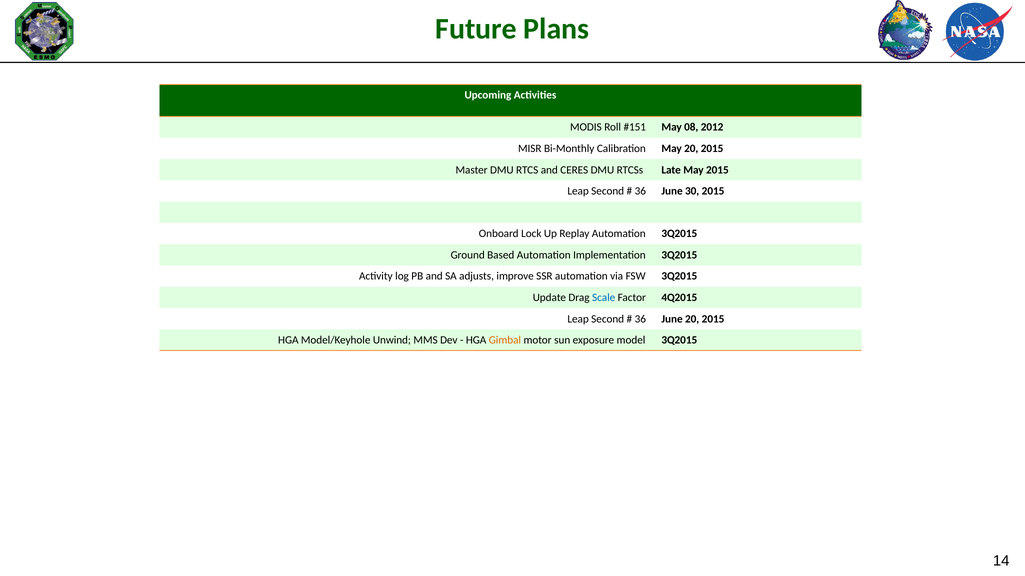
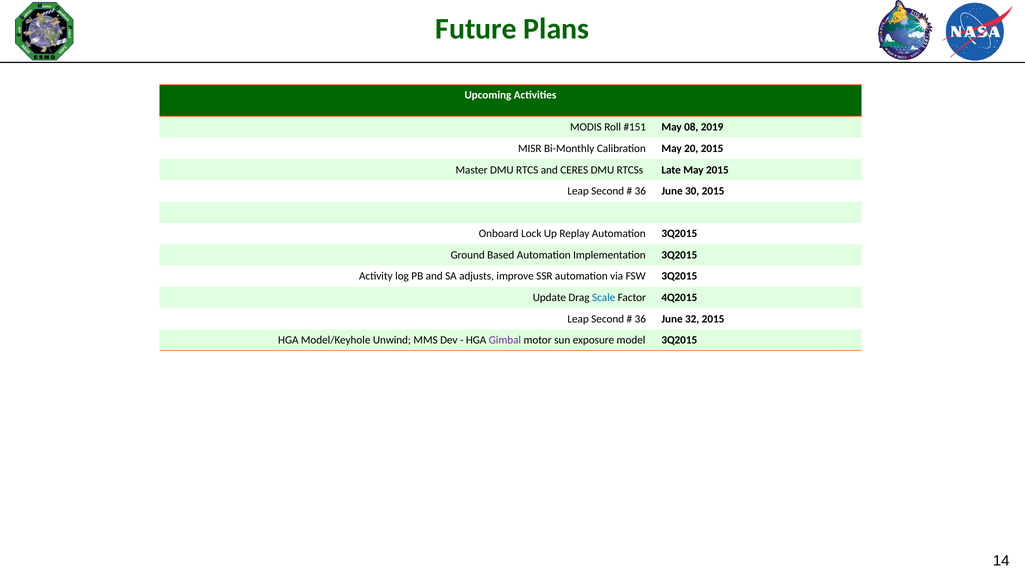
2012: 2012 -> 2019 (712, 127)
June 20: 20 -> 32 (692, 319)
Gimbal colour: orange -> purple (505, 340)
